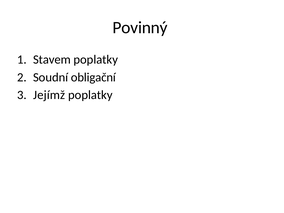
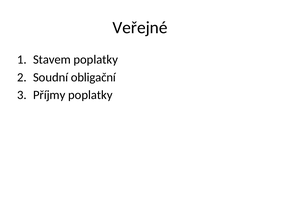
Povinný: Povinný -> Veřejné (140, 27)
Jejímž: Jejímž -> Příjmy (49, 95)
